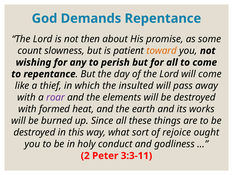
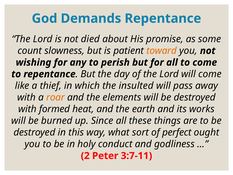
then: then -> died (90, 39)
roar colour: purple -> orange (55, 97)
rejoice: rejoice -> perfect (177, 132)
3:3-11: 3:3-11 -> 3:7-11 (136, 156)
